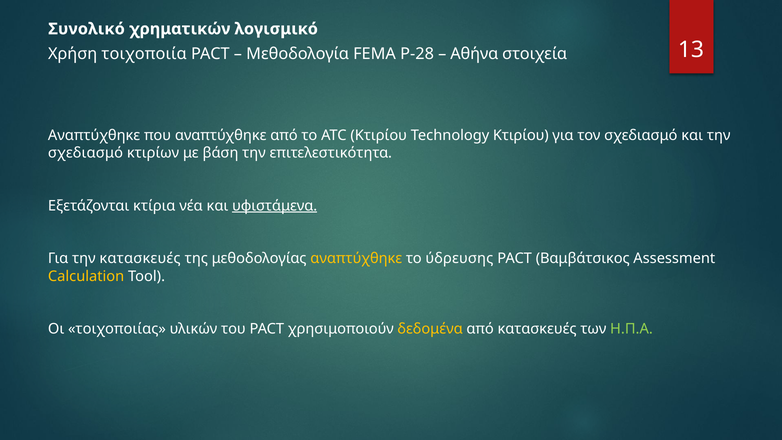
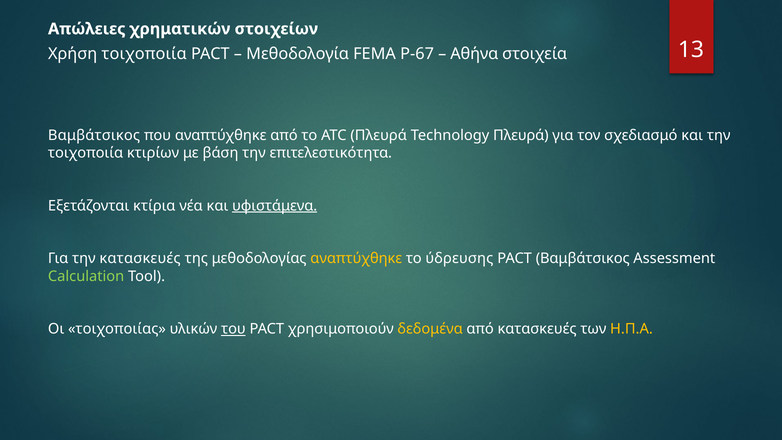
Συνολικό: Συνολικό -> Απώλειες (87, 29)
λογισμικό: λογισμικό -> στοιχείων (276, 29)
P-28: P-28 -> P-67 (417, 54)
Αναπτύχθηκε: Αναπτύχθηκε -> Βαμβάτσικος (94, 135)
ATC Κτιρίου: Κτιρίου -> Πλευρά (379, 135)
Technology Κτιρίου: Κτιρίου -> Πλευρά (521, 135)
σχεδιασμό: σχεδιασμό -> τοιχοποιία (86, 153)
Calculation colour: yellow -> light green (86, 276)
του underline: none -> present (233, 329)
Η.Π.Α colour: light green -> yellow (631, 329)
